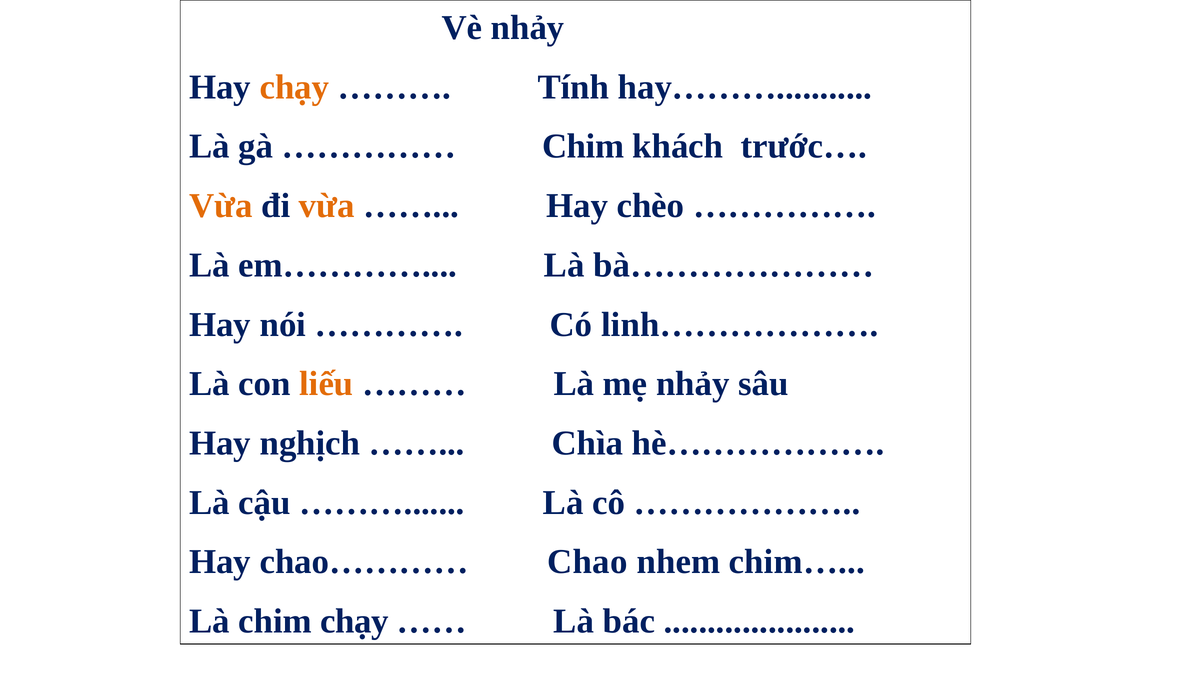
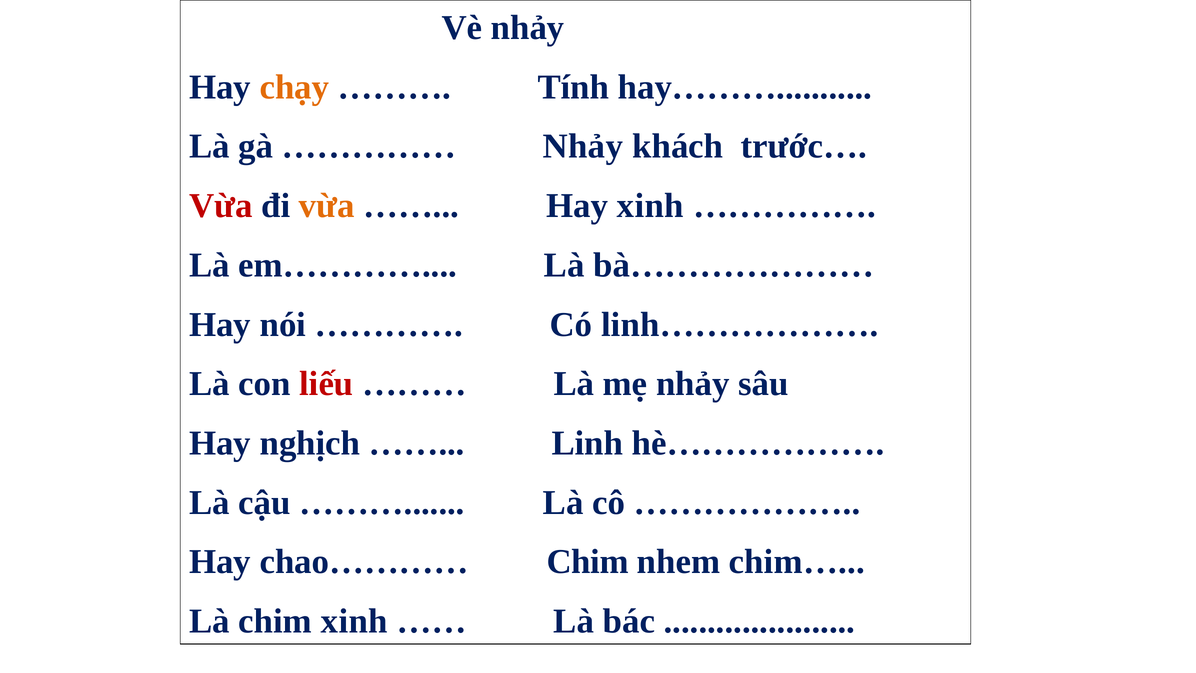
Chim: Chim -> Nhảy (583, 146)
Vừa colour: orange -> red (221, 206)
Hay chèo: chèo -> xinh (650, 206)
liếu colour: orange -> red (326, 384)
Chìa: Chìa -> Linh (587, 443)
chao………… Chao: Chao -> Chim (588, 562)
chim chạy: chạy -> xinh (354, 621)
